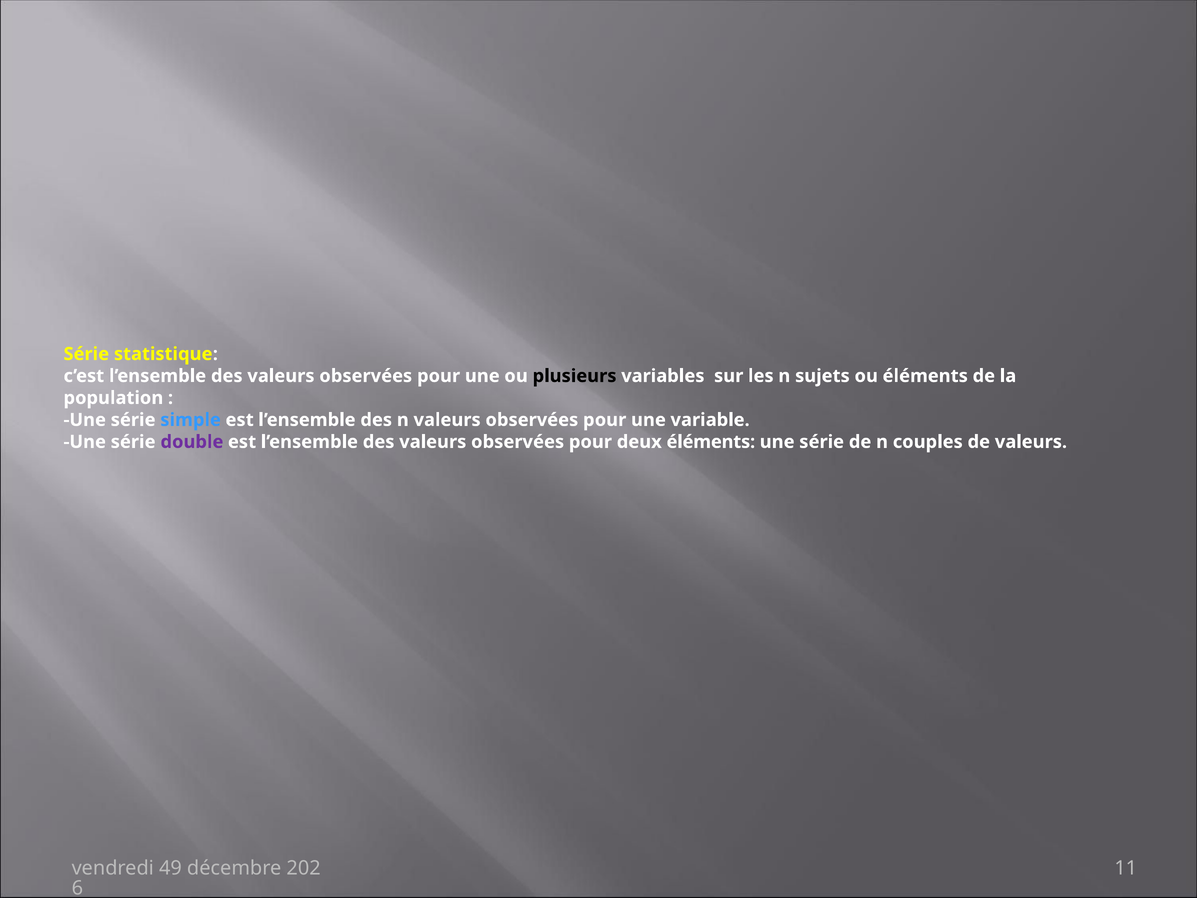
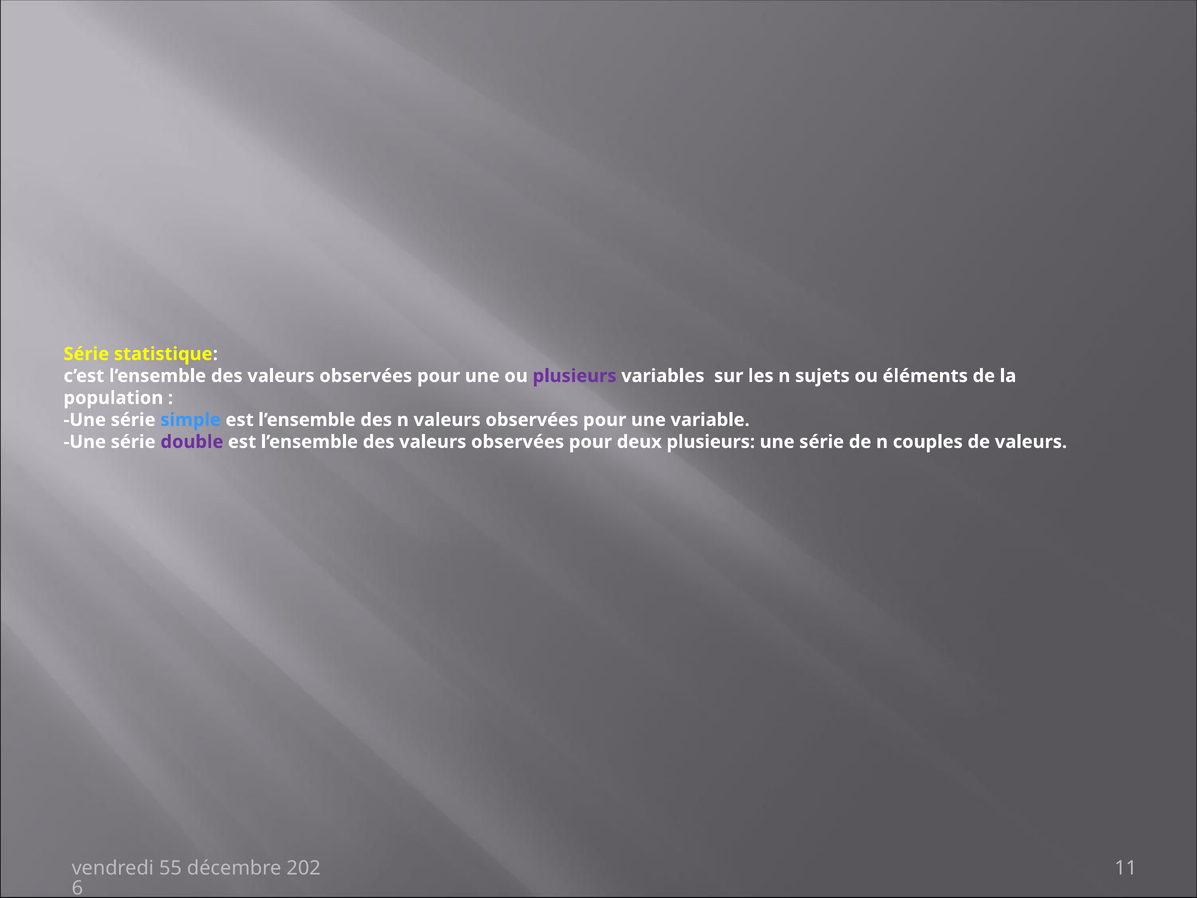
plusieurs colour: black -> purple (575, 376)
deux éléments: éléments -> plusieurs (711, 442)
49: 49 -> 55 (170, 868)
